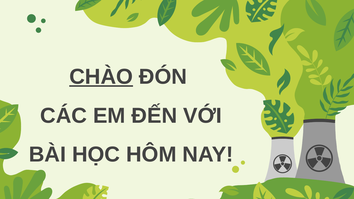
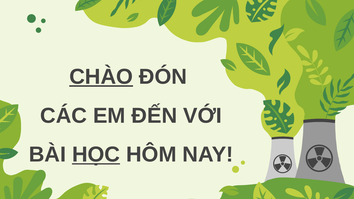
HỌC underline: none -> present (96, 155)
